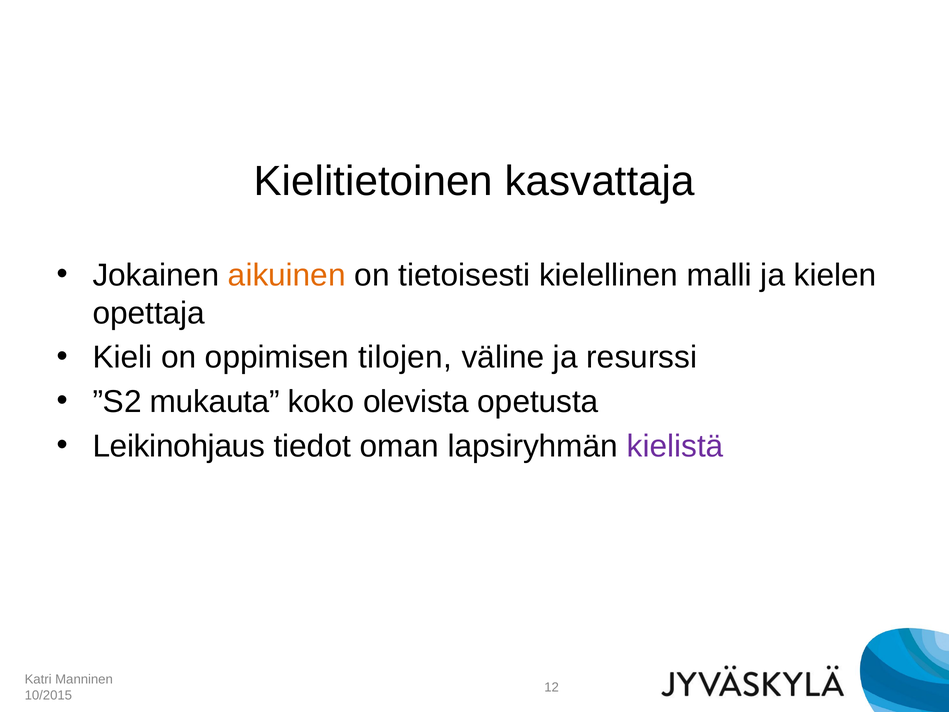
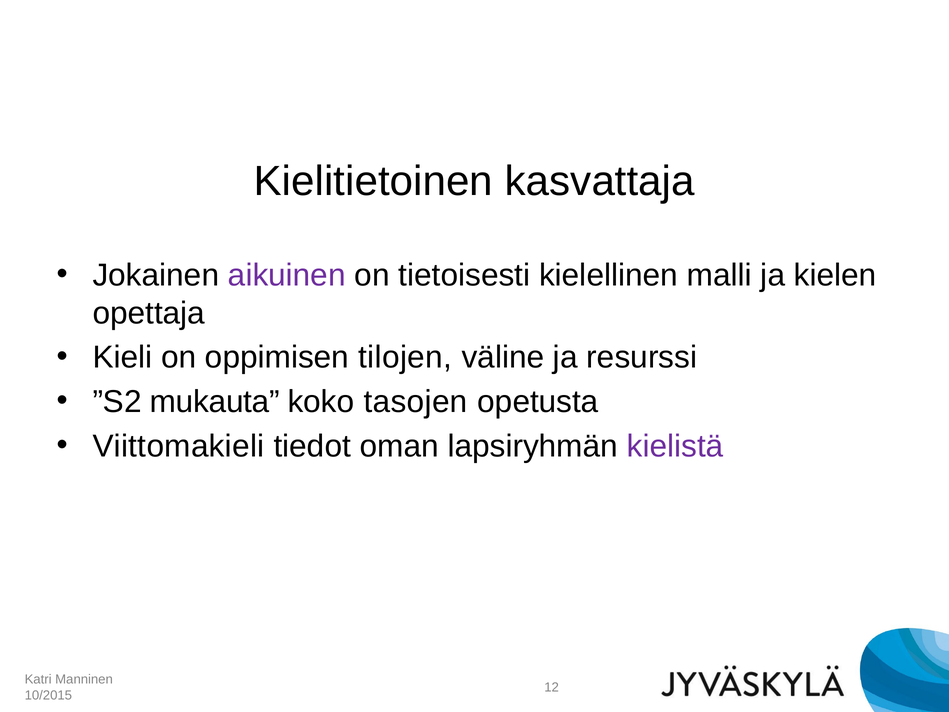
aikuinen colour: orange -> purple (287, 275)
olevista: olevista -> tasojen (416, 402)
Leikinohjaus: Leikinohjaus -> Viittomakieli (178, 446)
